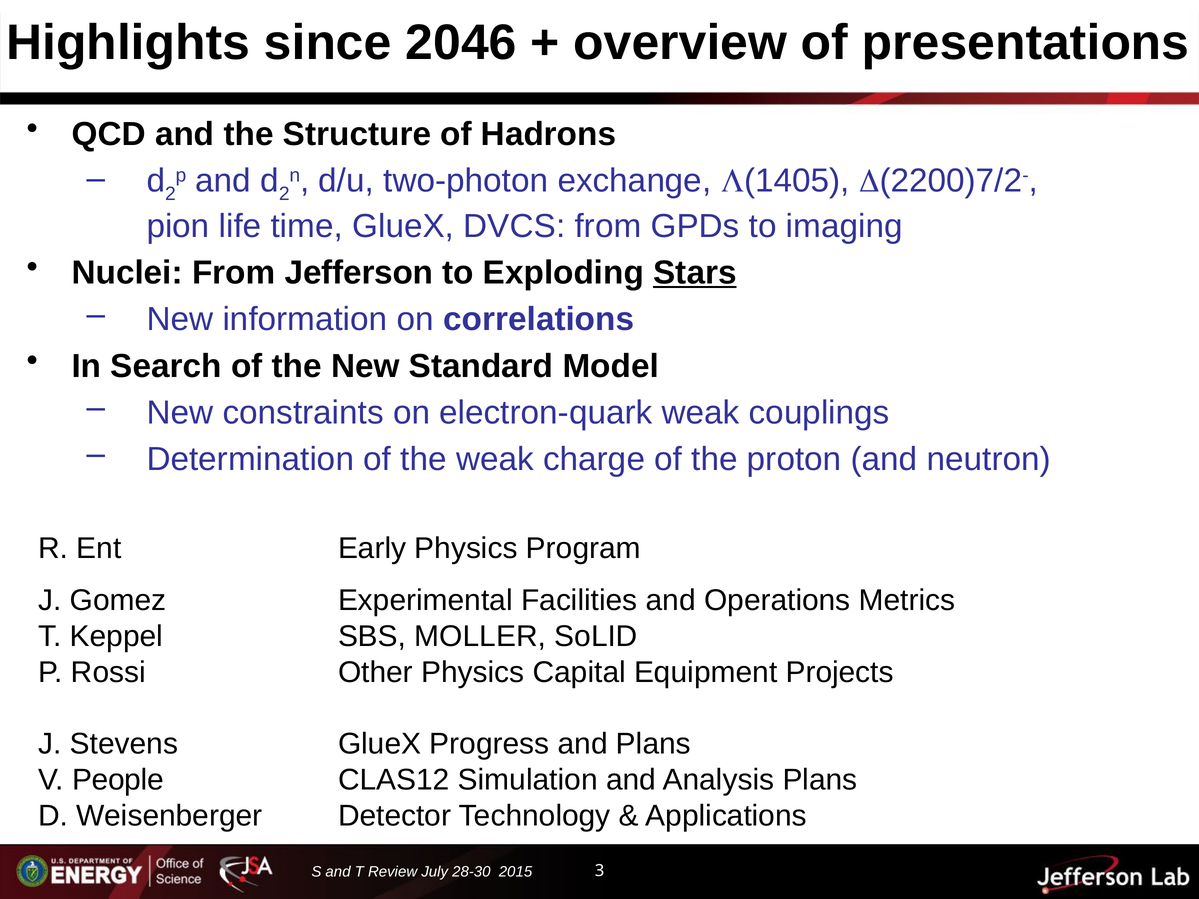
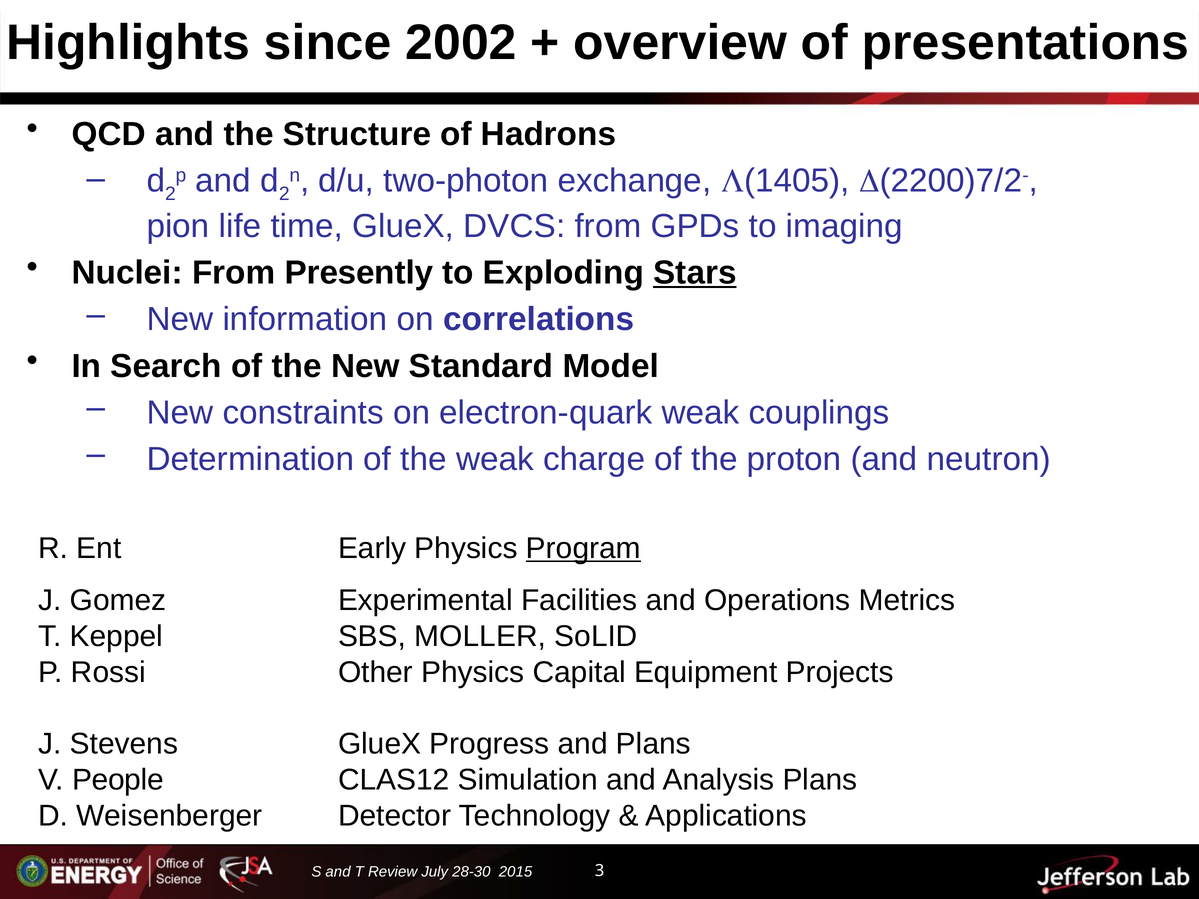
2046: 2046 -> 2002 (461, 43)
Jefferson: Jefferson -> Presently (359, 273)
Program underline: none -> present (583, 548)
